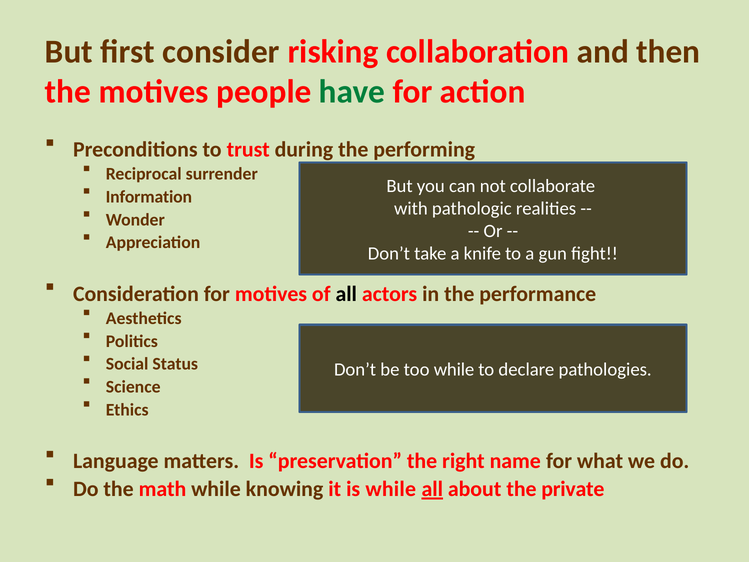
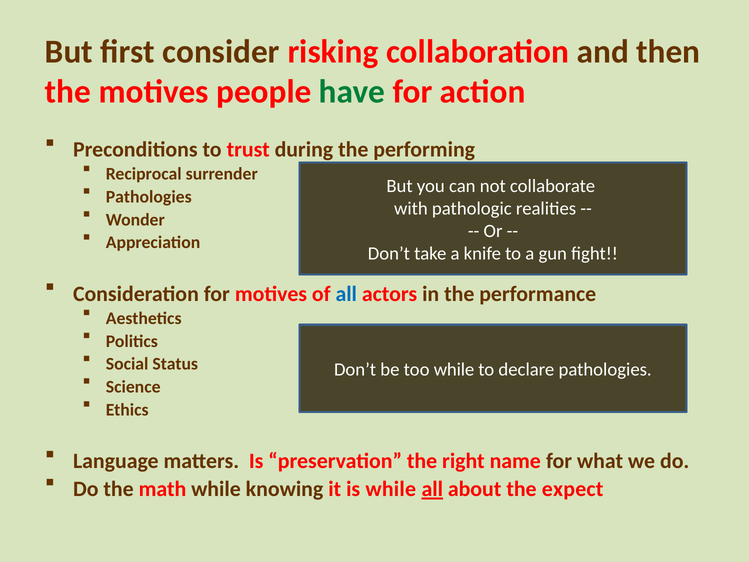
Information: Information -> Pathologies (149, 197)
all colour: black -> blue (346, 294)
private: private -> expect (573, 489)
